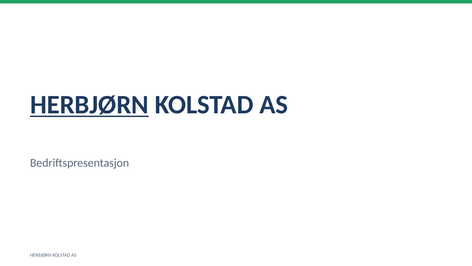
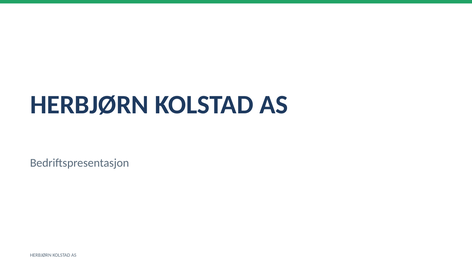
HERBJØRN underline: present -> none (89, 105)
